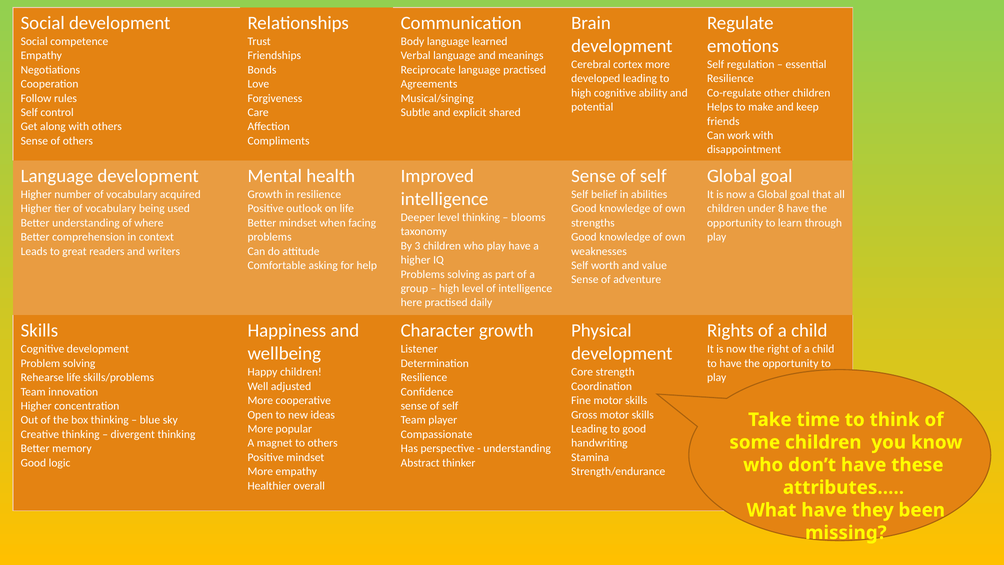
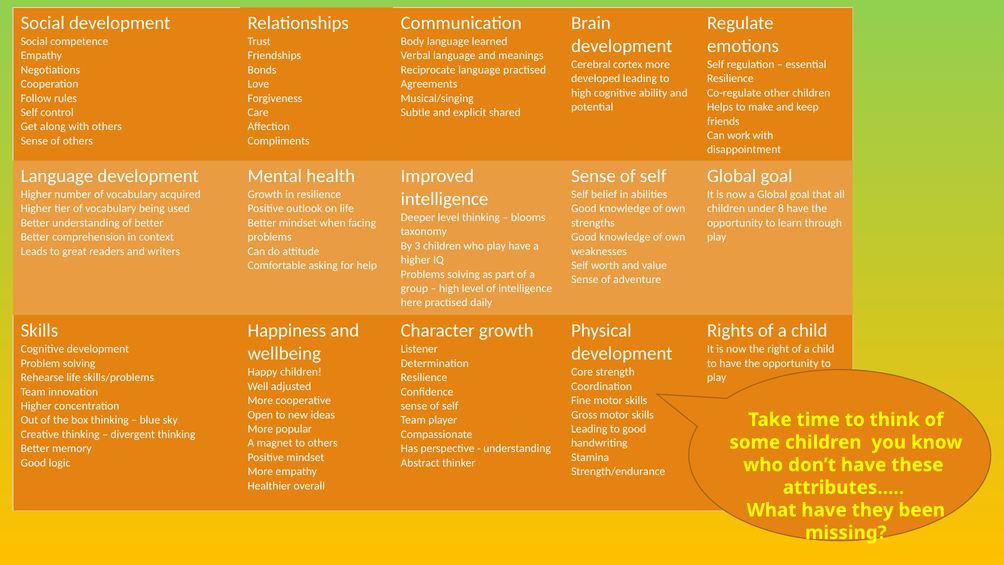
of where: where -> better (149, 223)
